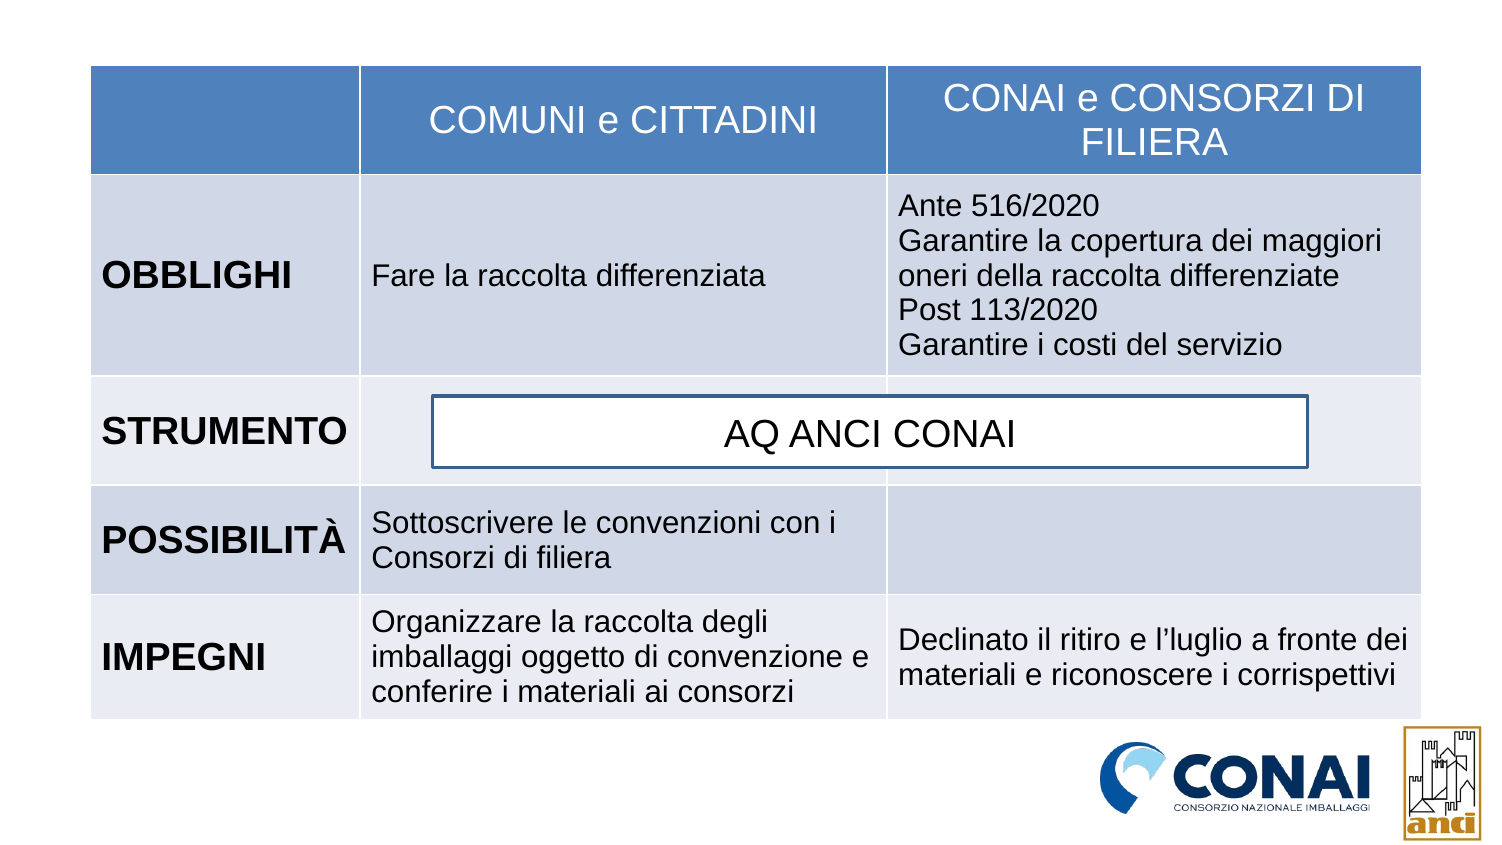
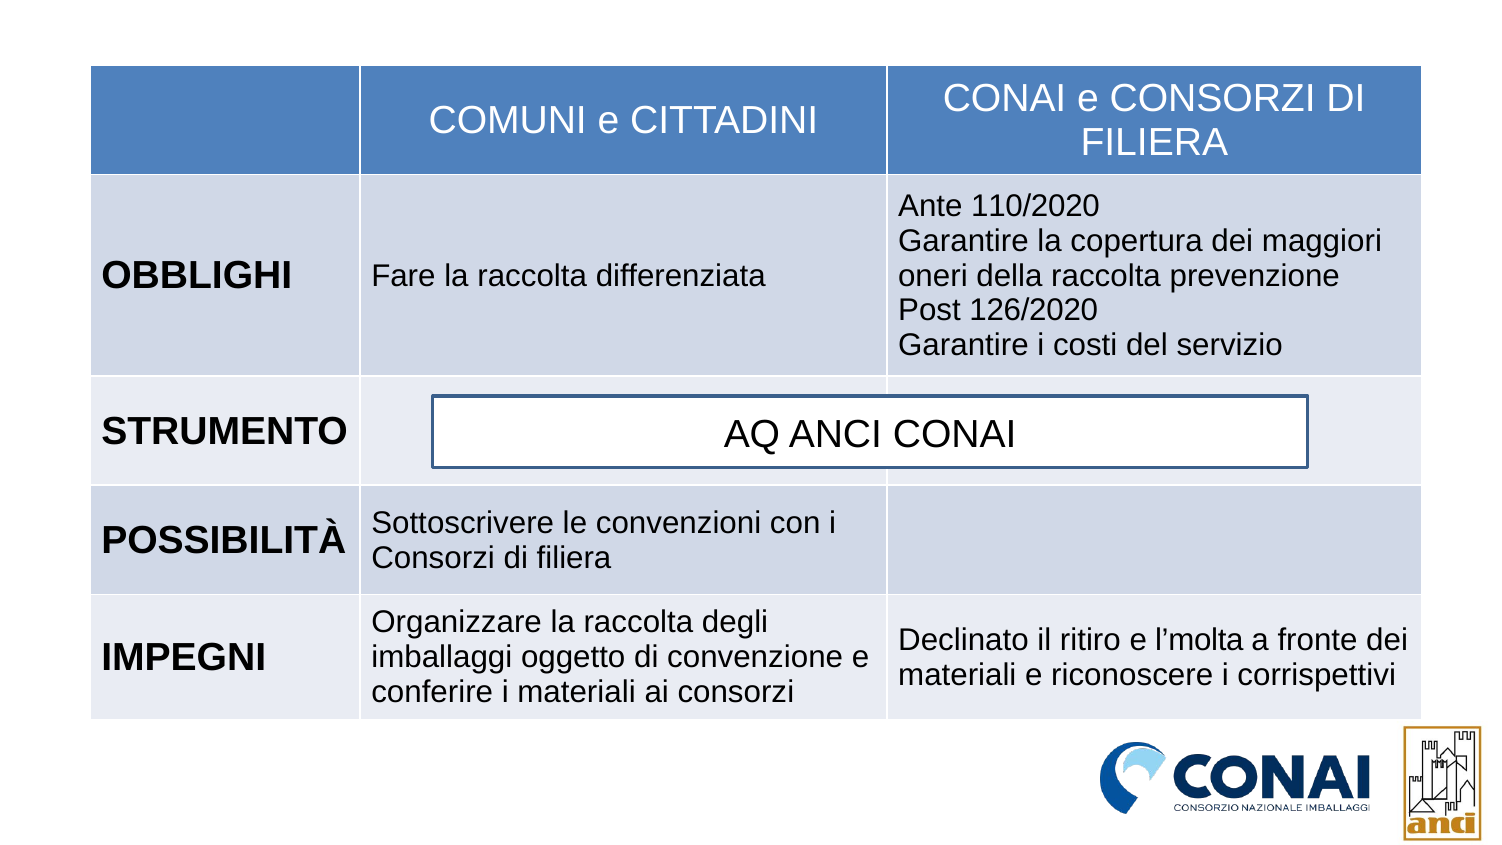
516/2020: 516/2020 -> 110/2020 (1035, 206)
differenziate: differenziate -> prevenzione (1255, 276)
113/2020: 113/2020 -> 126/2020 (1034, 311)
l’luglio: l’luglio -> l’molta (1199, 640)
